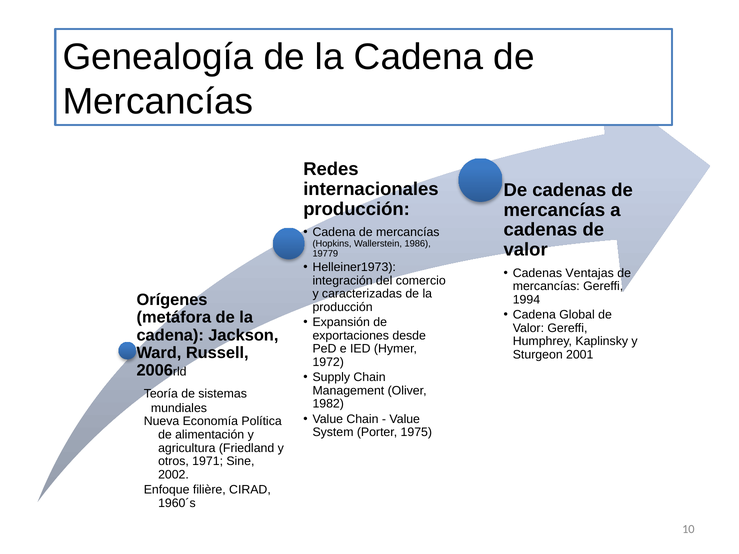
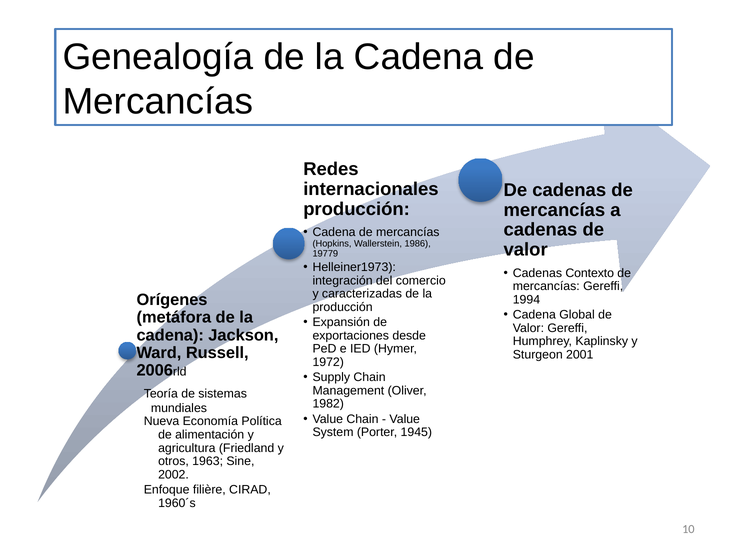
Ventajas: Ventajas -> Contexto (590, 273)
1975: 1975 -> 1945 (416, 433)
1971: 1971 -> 1963 (208, 461)
